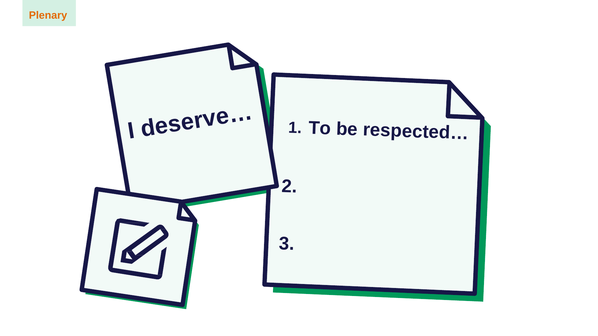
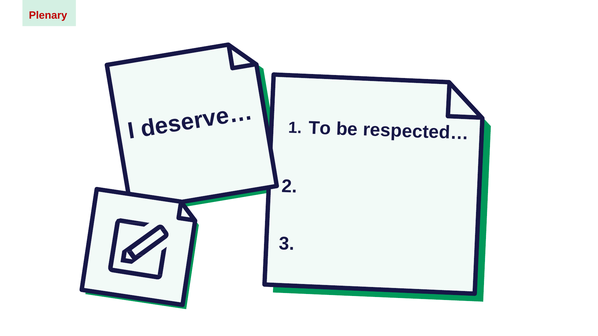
Plenary colour: orange -> red (48, 16)
